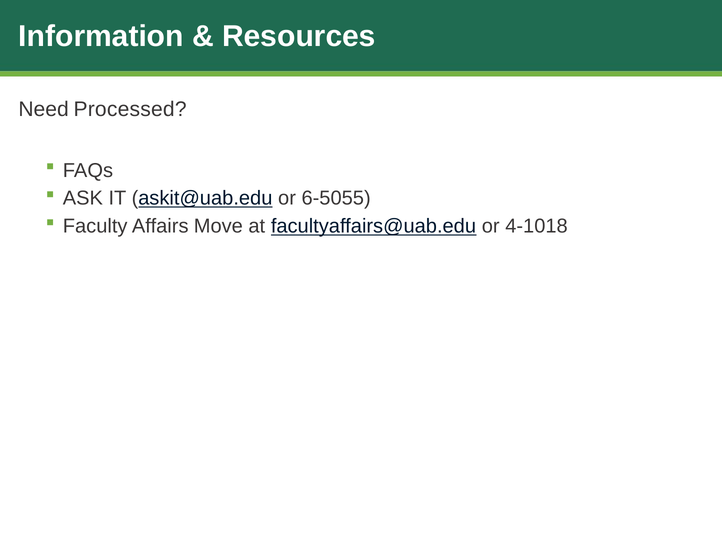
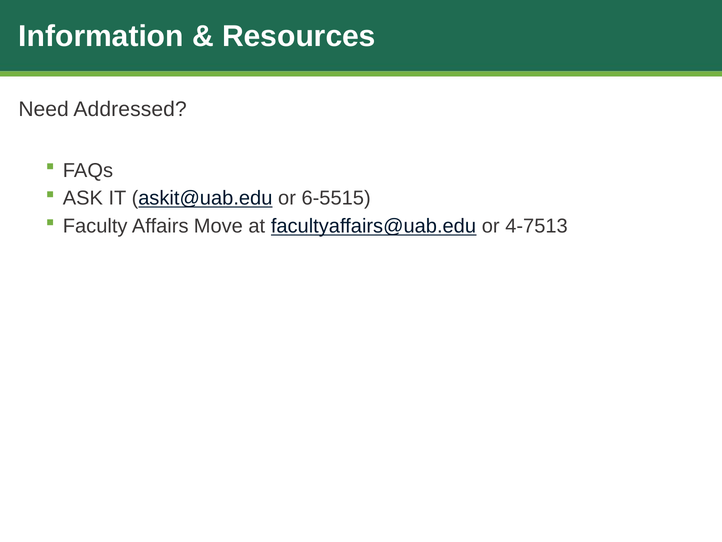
Processed: Processed -> Addressed (130, 109)
6-5055: 6-5055 -> 6-5515 (336, 198)
4-1018: 4-1018 -> 4-7513 (536, 226)
